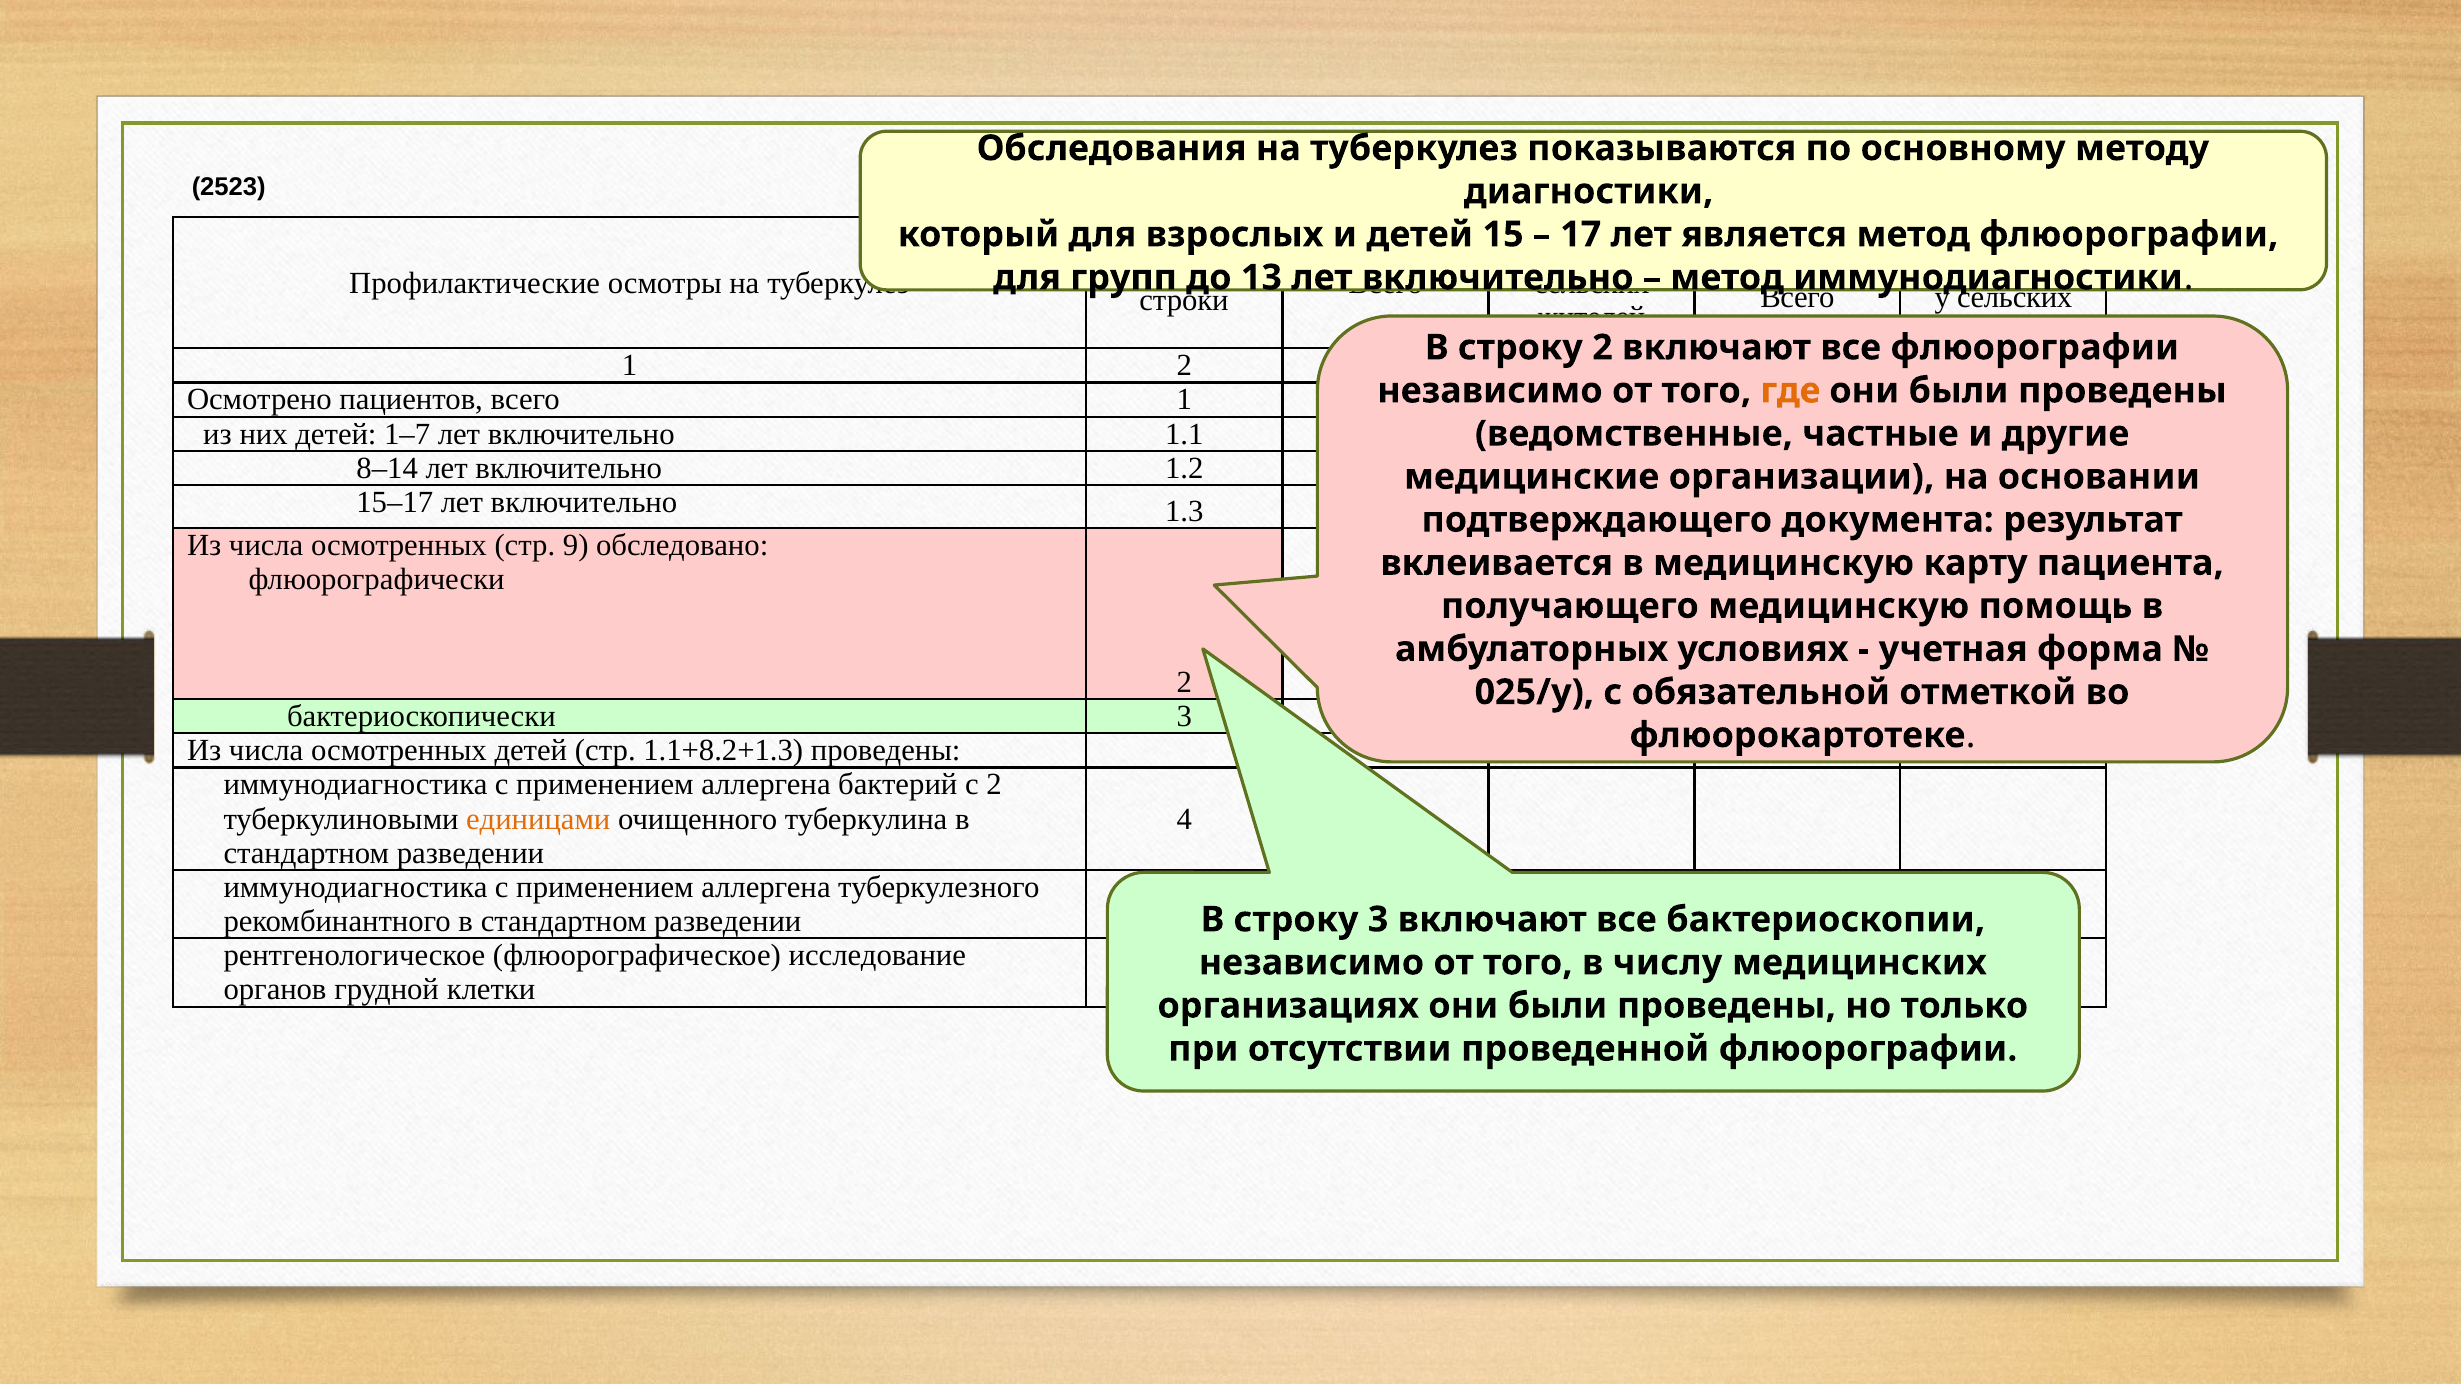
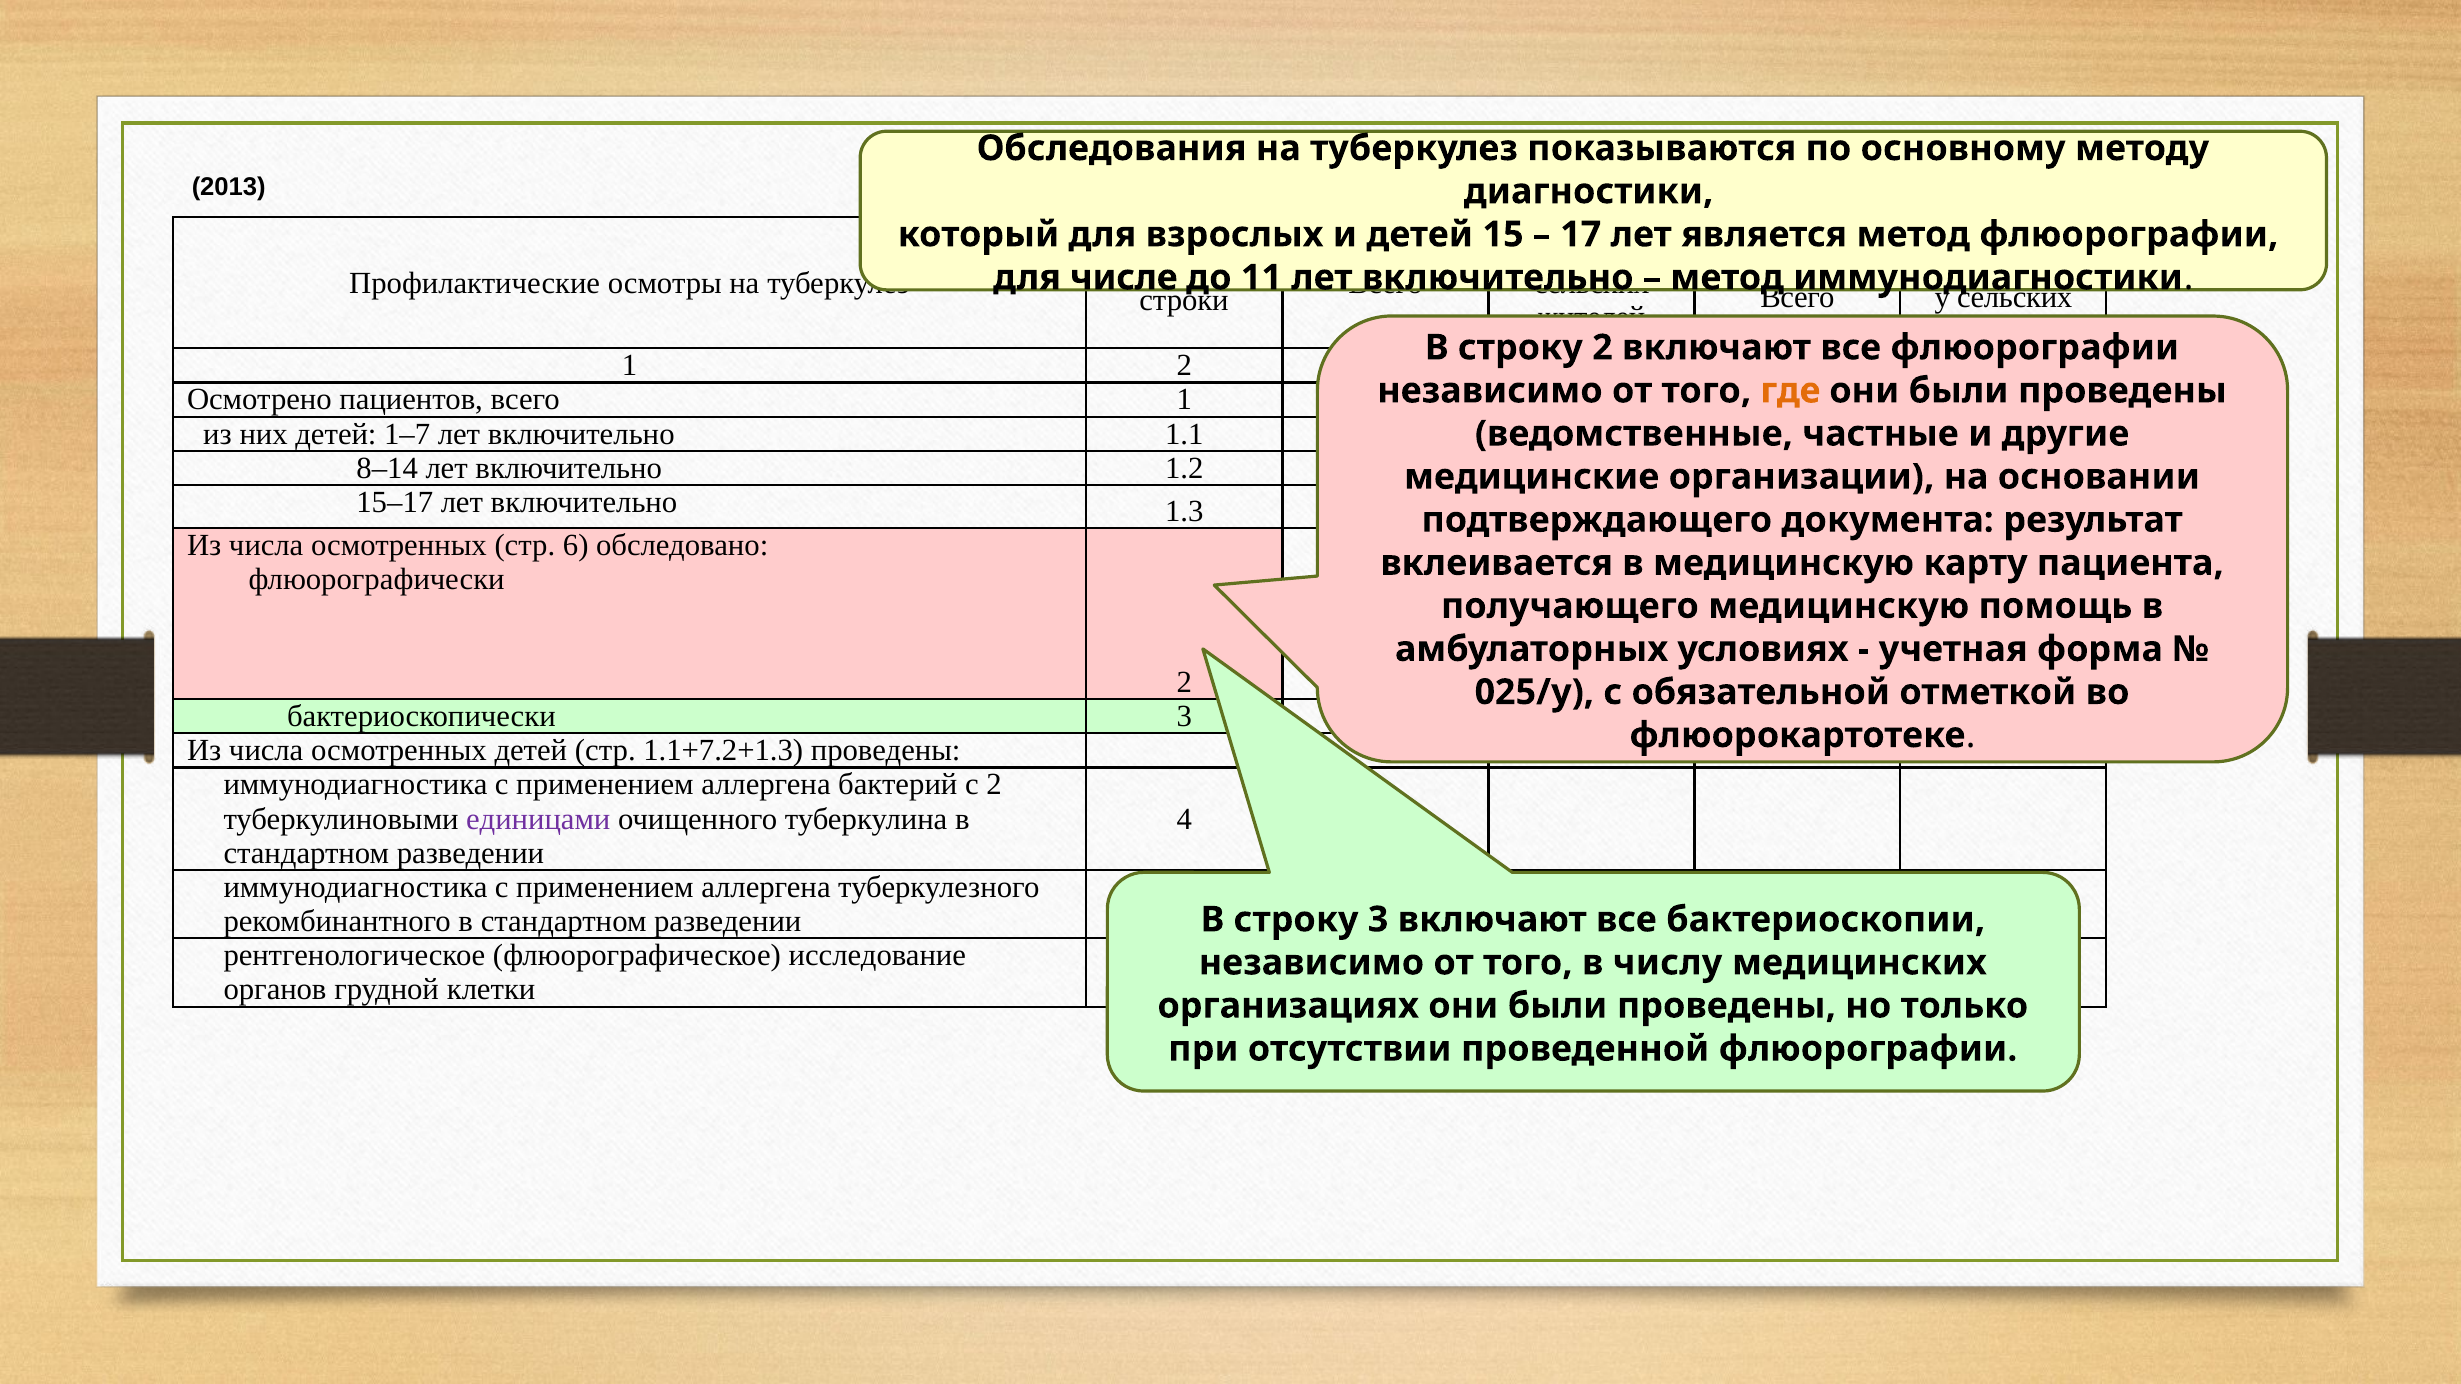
2523: 2523 -> 2013 (229, 188)
групп: групп -> числе (1124, 278)
13: 13 -> 11 (1261, 278)
стр 9: 9 -> 6 (576, 546)
1.1+8.2+1.3: 1.1+8.2+1.3 -> 1.1+7.2+1.3 (723, 751)
единицами colour: orange -> purple (538, 819)
